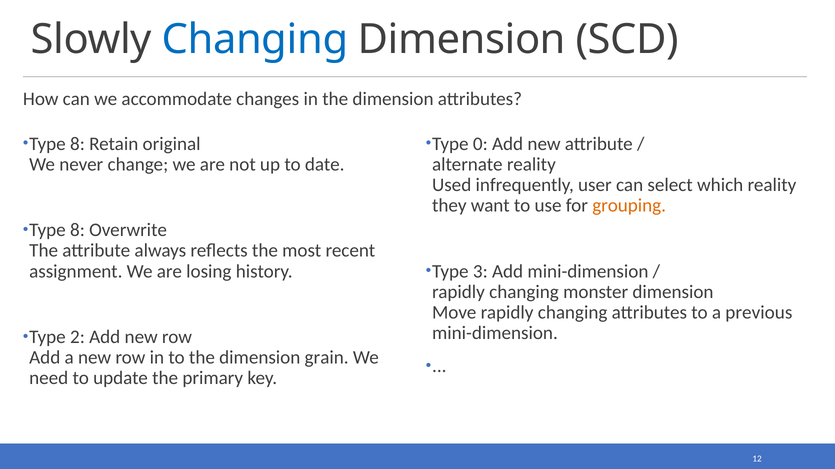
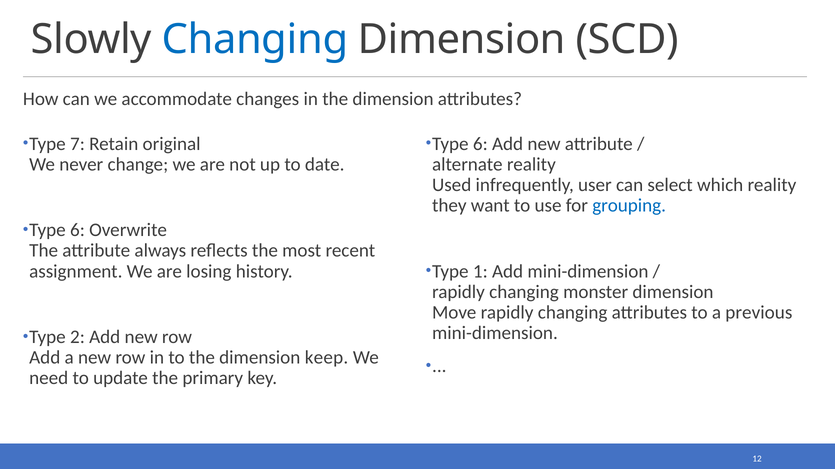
8: 8 -> 7 (77, 144)
0: 0 -> 6 (480, 144)
grouping colour: orange -> blue (629, 206)
8: 8 -> 6 (77, 230)
3: 3 -> 1 (480, 272)
grain: grain -> keep (327, 358)
